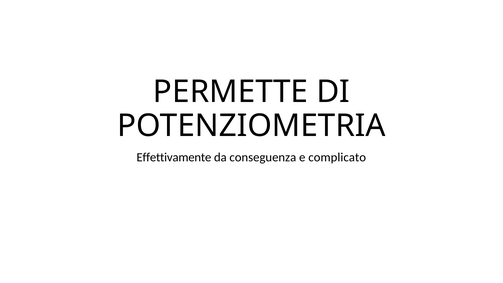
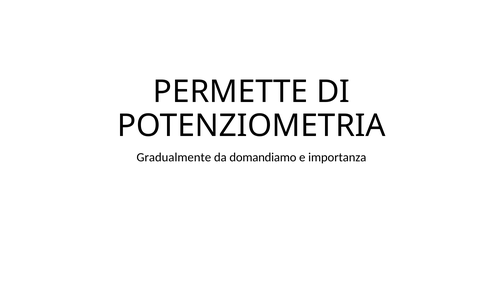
Effettivamente: Effettivamente -> Gradualmente (174, 157)
conseguenza: conseguenza -> domandiamo (263, 157)
complicato: complicato -> importanza (337, 157)
